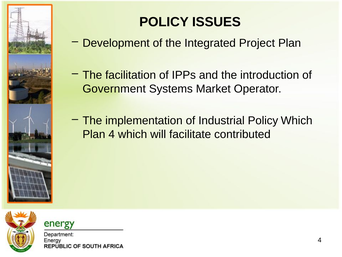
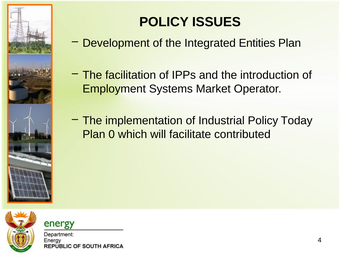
Project: Project -> Entities (257, 43)
Government: Government -> Employment (114, 89)
Policy Which: Which -> Today (297, 120)
Plan 4: 4 -> 0 (112, 134)
